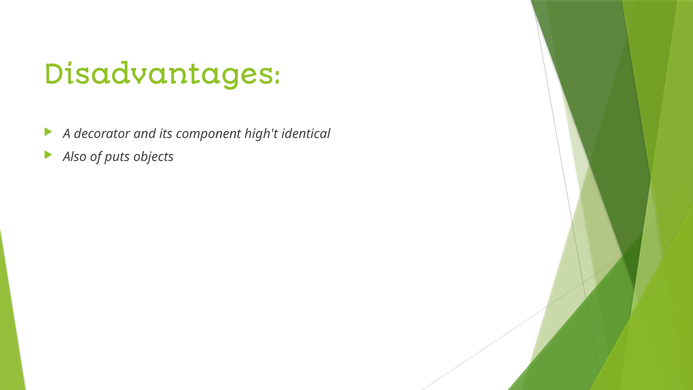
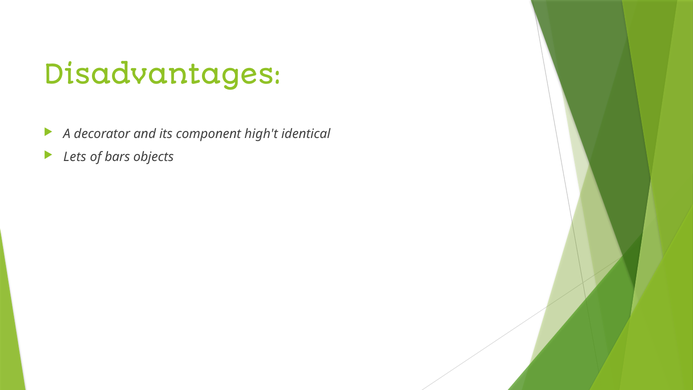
Also: Also -> Lets (75, 157)
puts: puts -> bars (117, 157)
